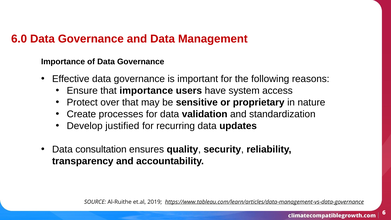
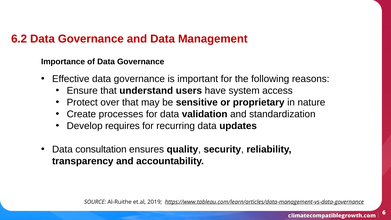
6.0: 6.0 -> 6.2 (19, 39)
that importance: importance -> understand (146, 91)
justified: justified -> requires (122, 126)
